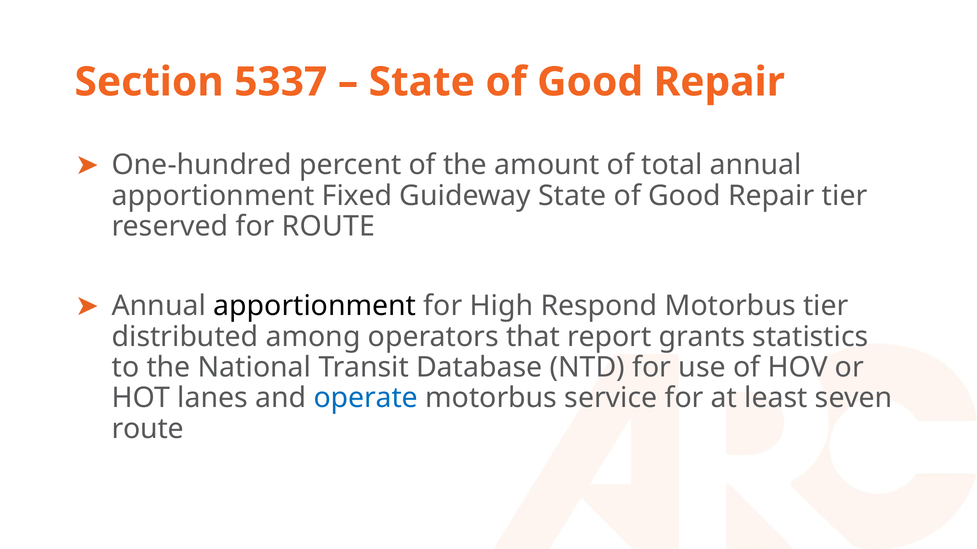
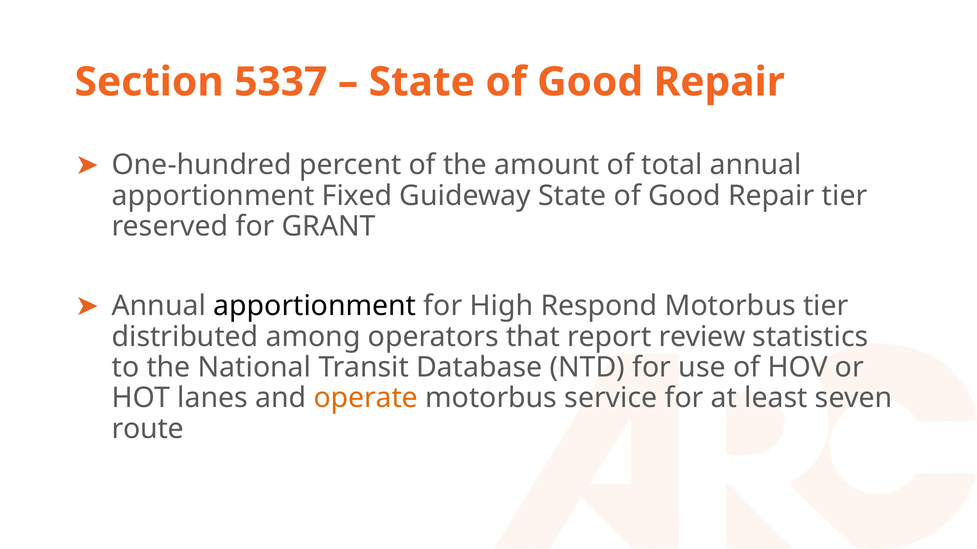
for ROUTE: ROUTE -> GRANT (329, 227)
grants: grants -> review (702, 337)
operate colour: blue -> orange (366, 399)
